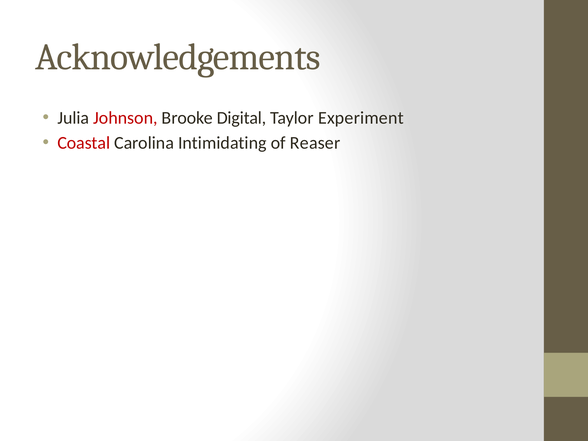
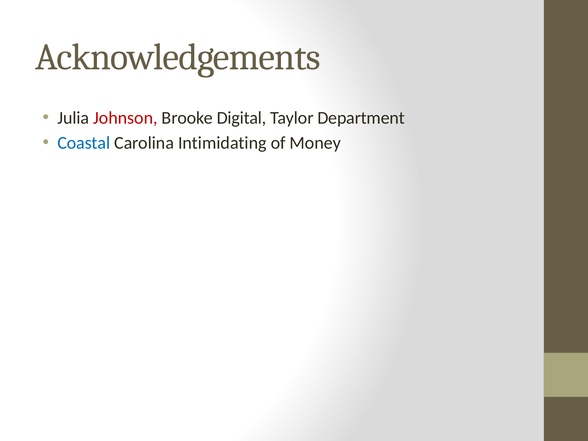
Experiment: Experiment -> Department (361, 118)
Coastal colour: red -> blue (84, 143)
Reaser: Reaser -> Money (315, 143)
